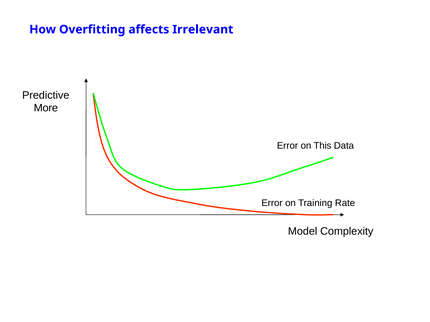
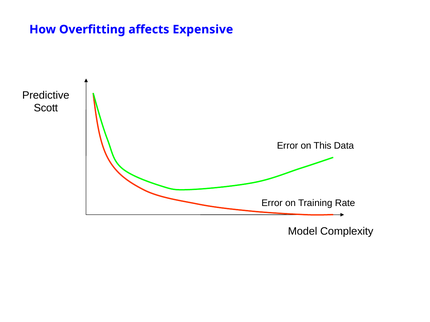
Irrelevant: Irrelevant -> Expensive (203, 30)
More: More -> Scott (46, 108)
